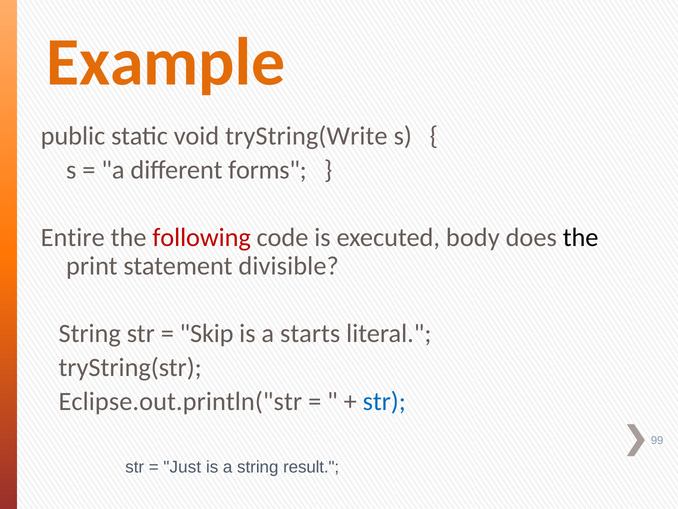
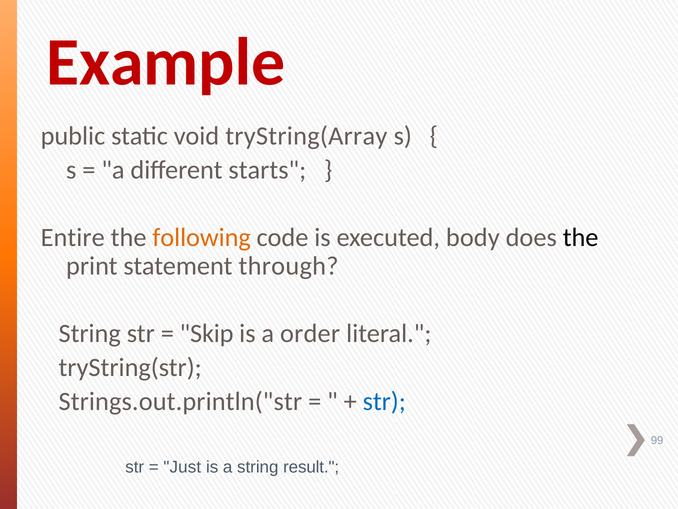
Example colour: orange -> red (166, 62)
tryString(Write: tryString(Write -> tryString(Array (306, 136)
forms: forms -> starts (267, 170)
following colour: red -> orange (202, 237)
divisible: divisible -> through (289, 266)
starts: starts -> order (310, 333)
Eclipse.out.println("str: Eclipse.out.println("str -> Strings.out.println("str (180, 401)
